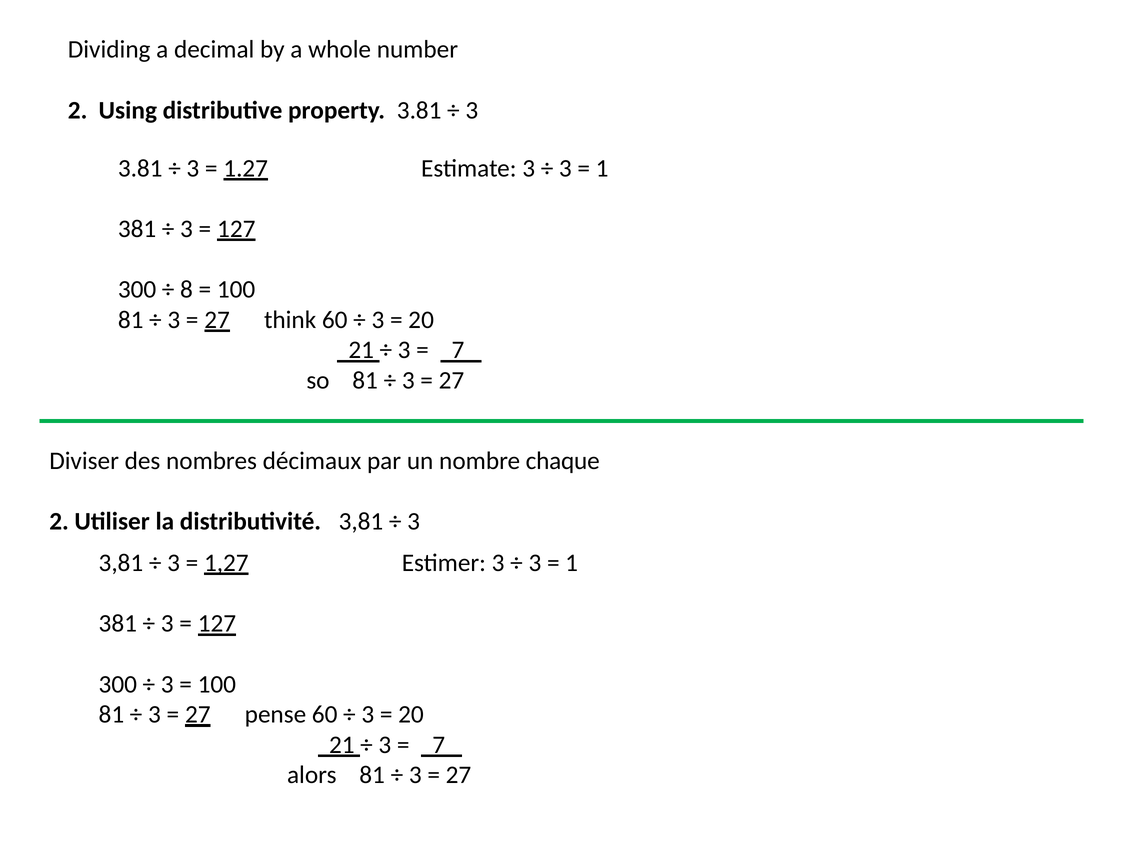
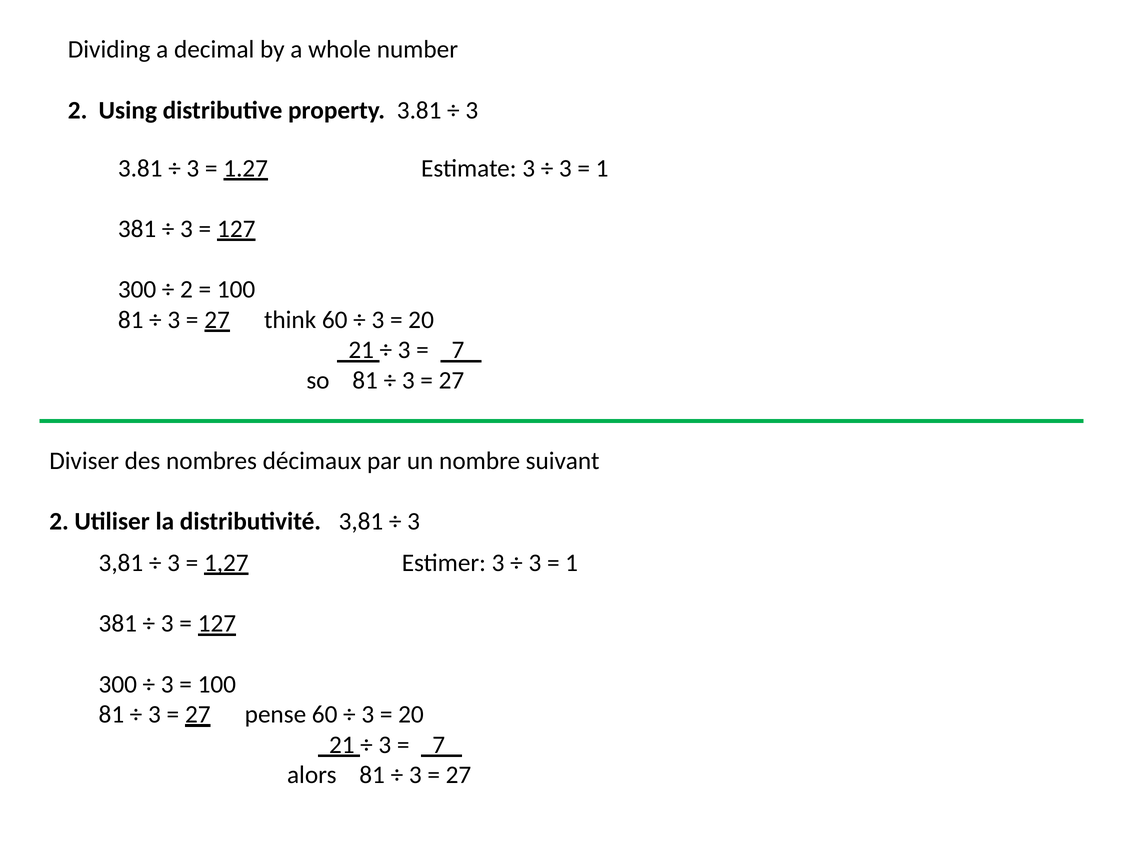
8: 8 -> 2 (187, 290)
chaque: chaque -> suivant (563, 461)
